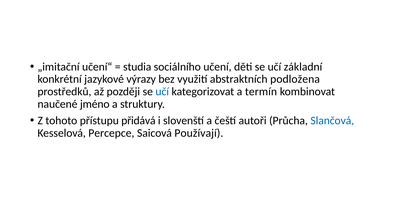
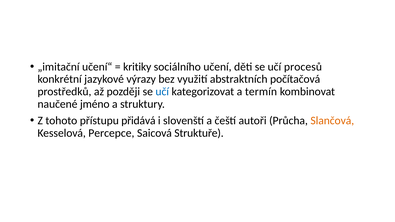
studia: studia -> kritiky (137, 67)
základní: základní -> procesů (303, 67)
podložena: podložena -> počítačová (295, 79)
Slančová colour: blue -> orange (332, 121)
Používají: Používají -> Struktuře (199, 133)
